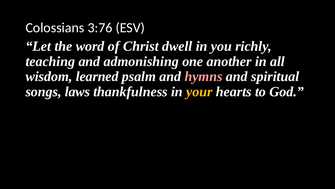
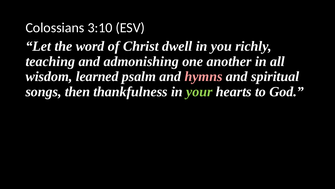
3:76: 3:76 -> 3:10 (100, 28)
laws: laws -> then (77, 91)
your colour: yellow -> light green (199, 91)
